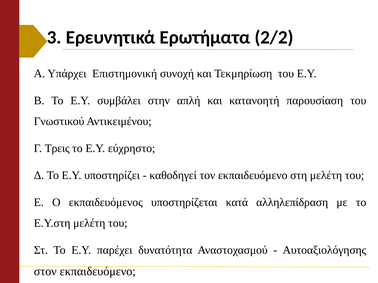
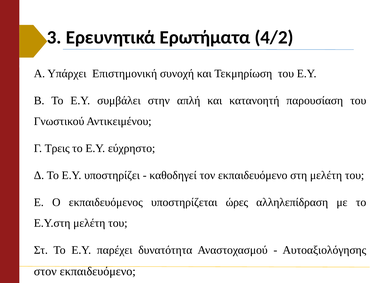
2/2: 2/2 -> 4/2 (274, 37)
κατά: κατά -> ώρες (237, 203)
